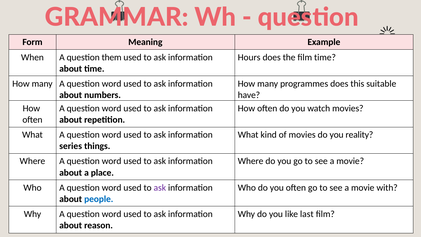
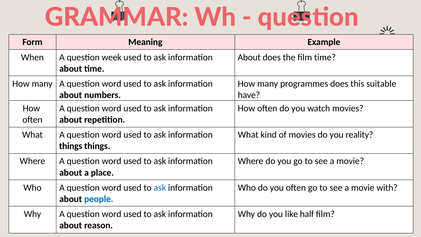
them: them -> week (112, 57)
Hours: Hours -> About (249, 57)
series: series -> things (71, 146)
ask colour: purple -> blue (160, 187)
last: last -> half (307, 214)
